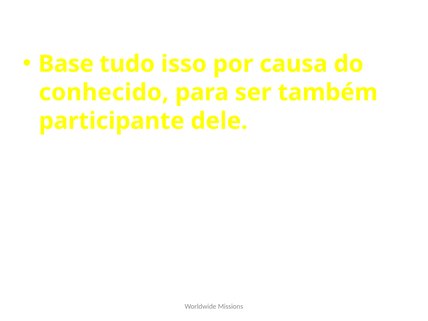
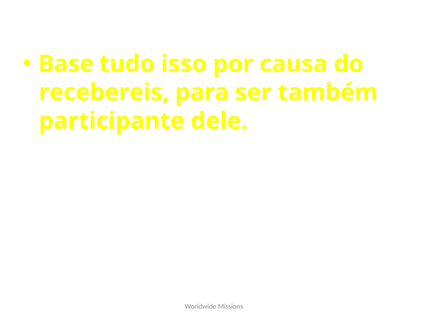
conhecido: conhecido -> recebereis (104, 92)
